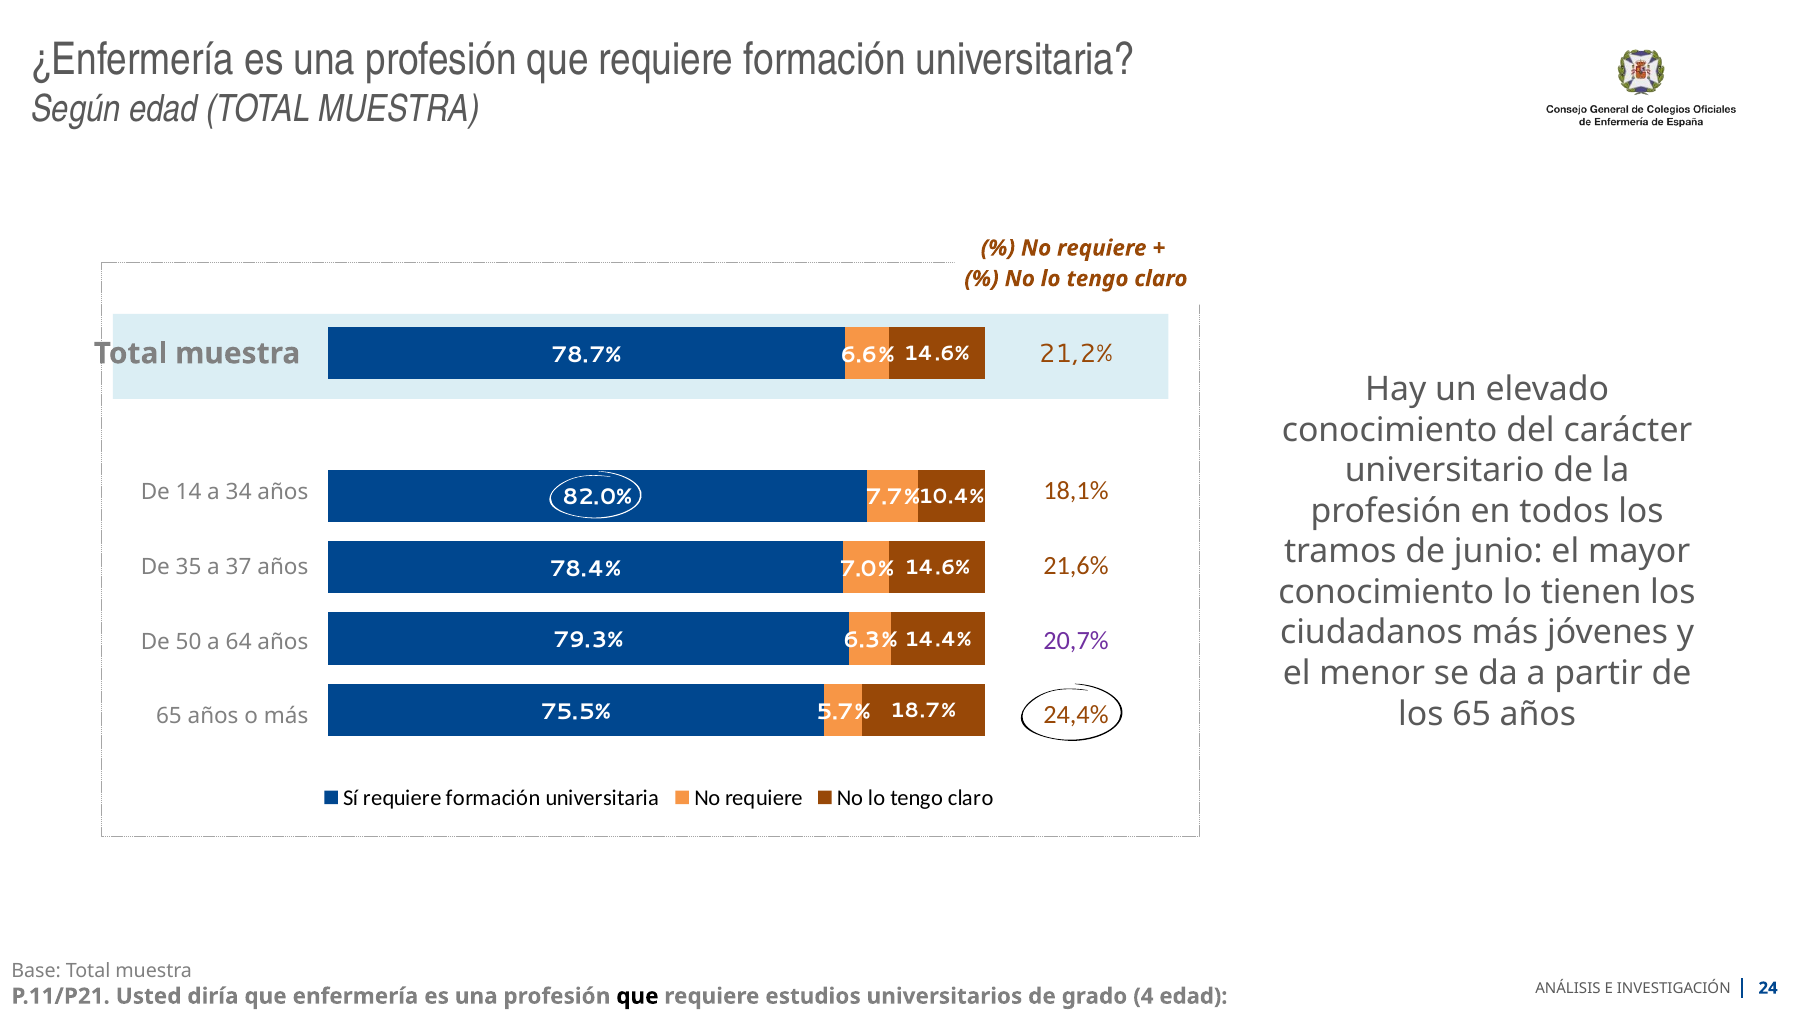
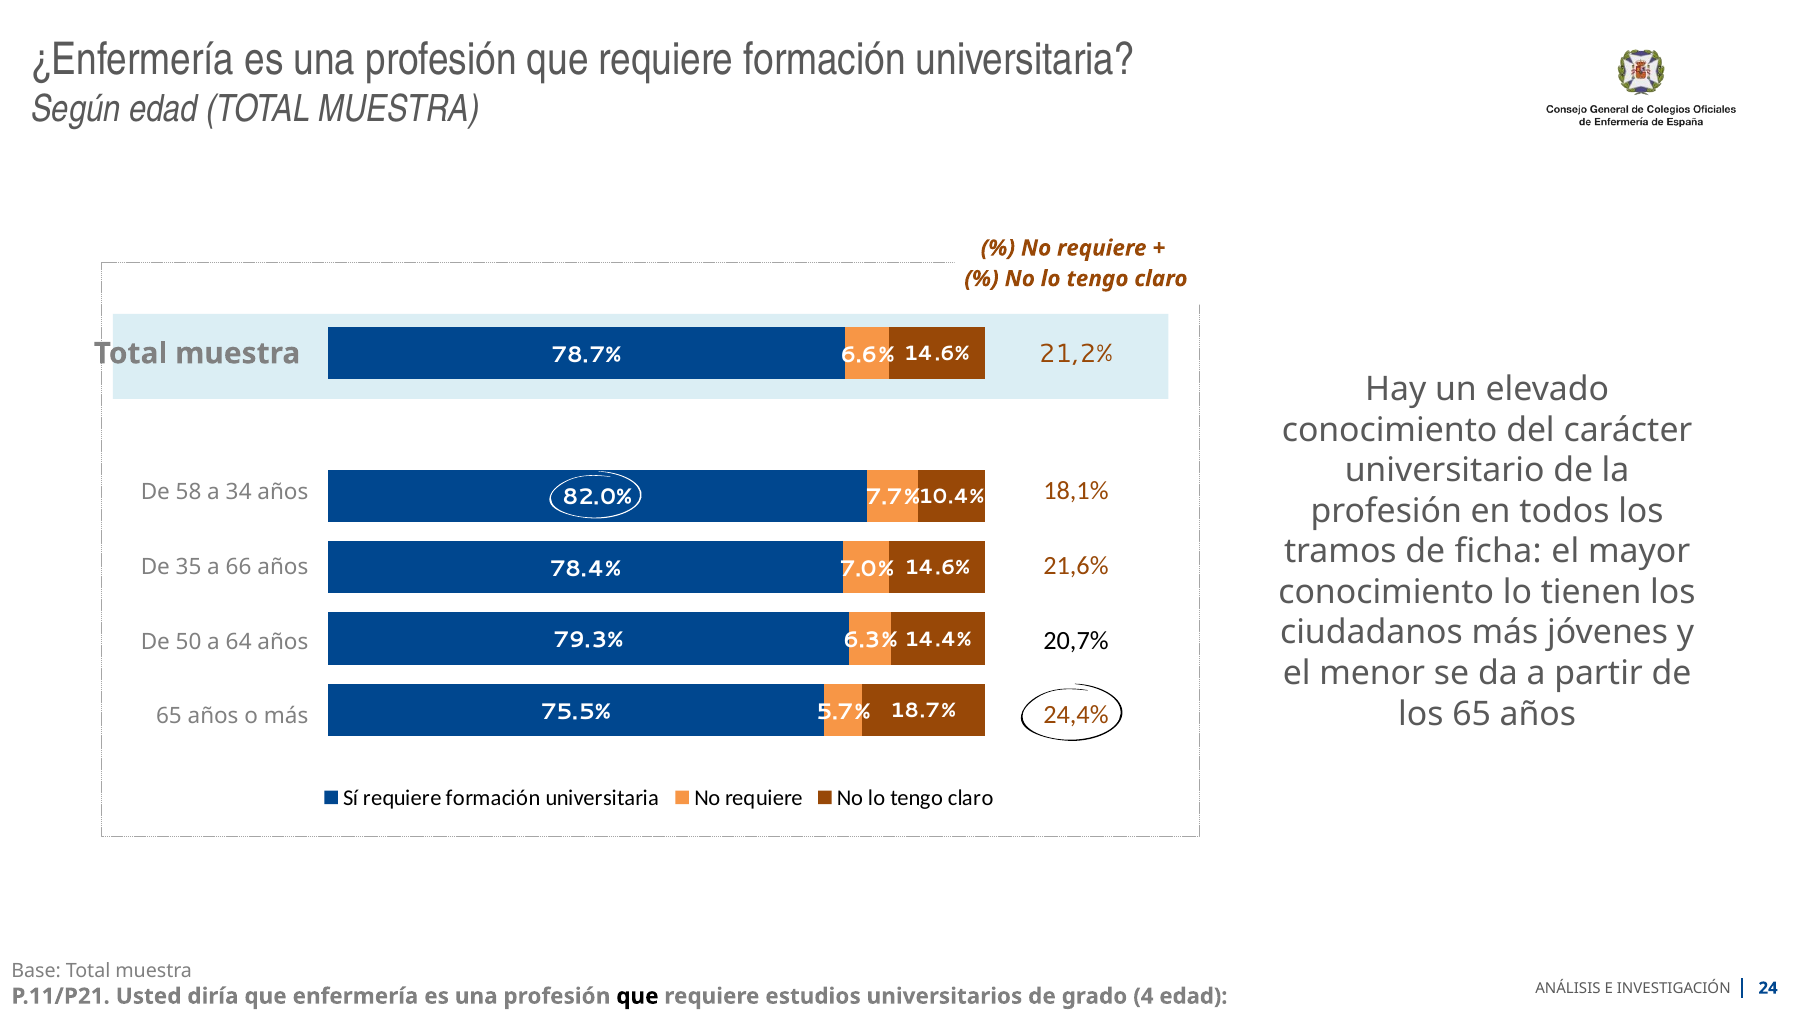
14: 14 -> 58 (189, 492)
junio: junio -> ficha (1498, 552)
37: 37 -> 66 (239, 567)
20,7% colour: purple -> black (1076, 641)
